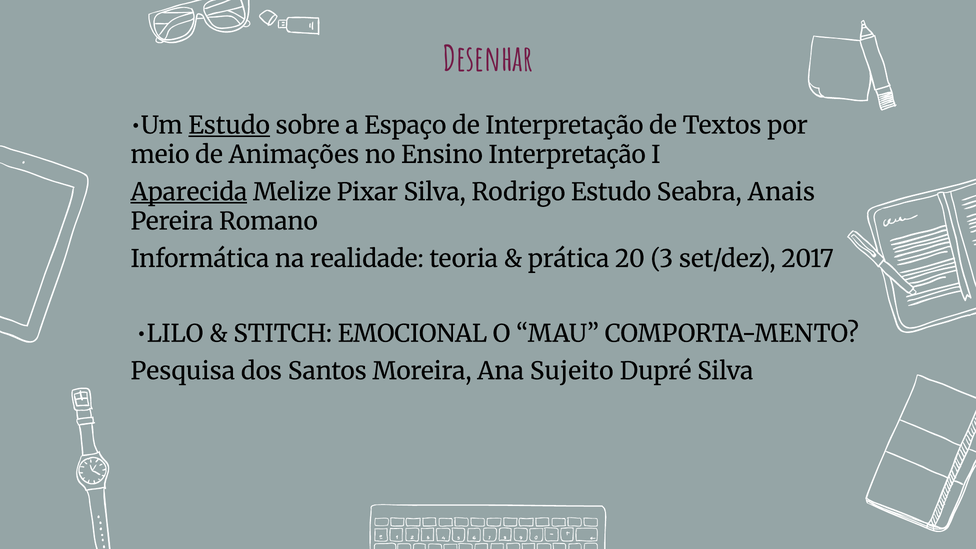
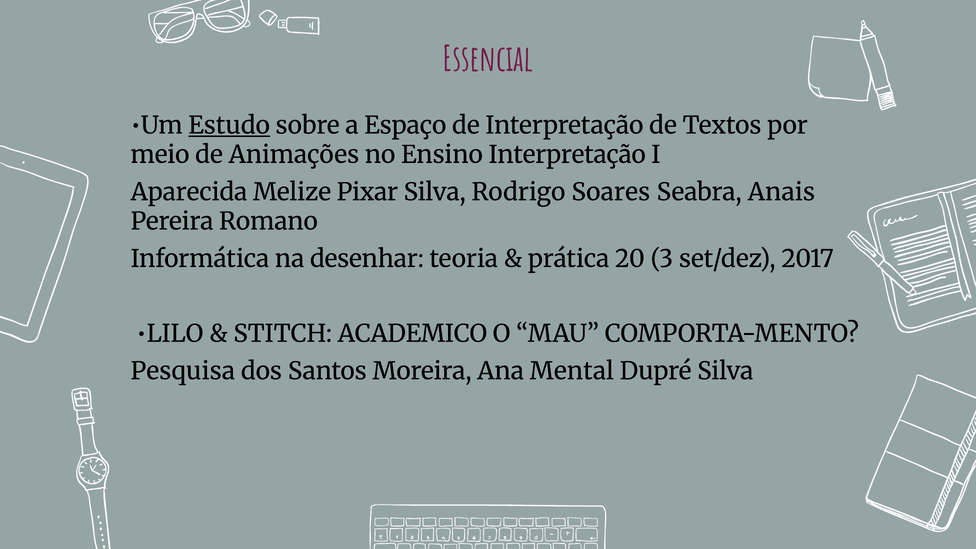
Desenhar: Desenhar -> Essencial (488, 60)
Aparecida underline: present -> none (189, 192)
Rodrigo Estudo: Estudo -> Soares (611, 192)
realidade: realidade -> desenhar (367, 259)
EMOCIONAL: EMOCIONAL -> ACADEMICO (412, 334)
Sujeito: Sujeito -> Mental (572, 371)
